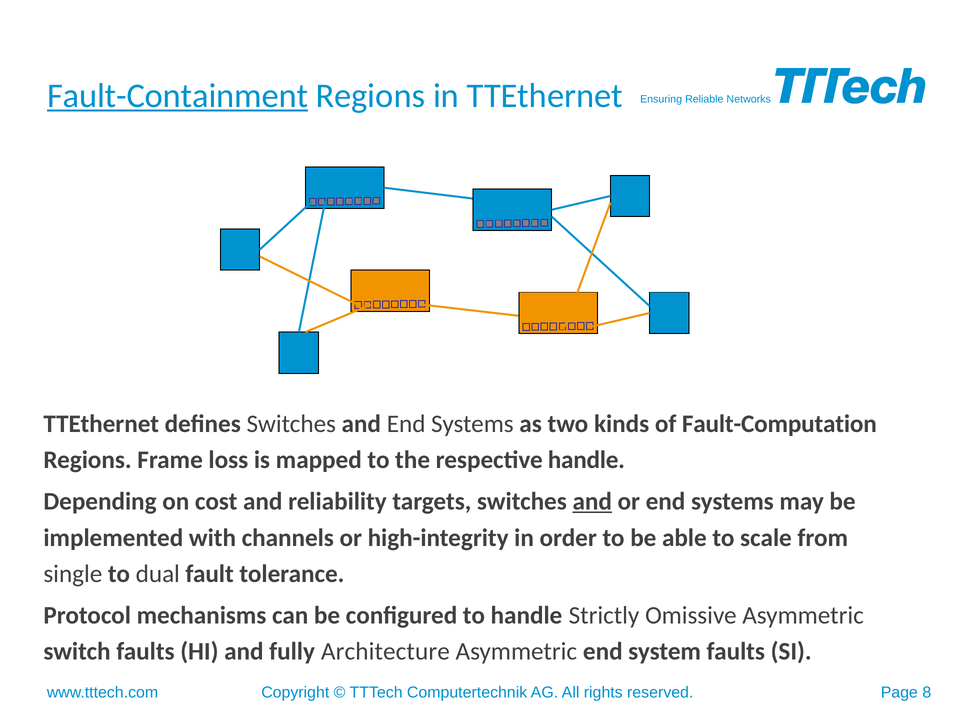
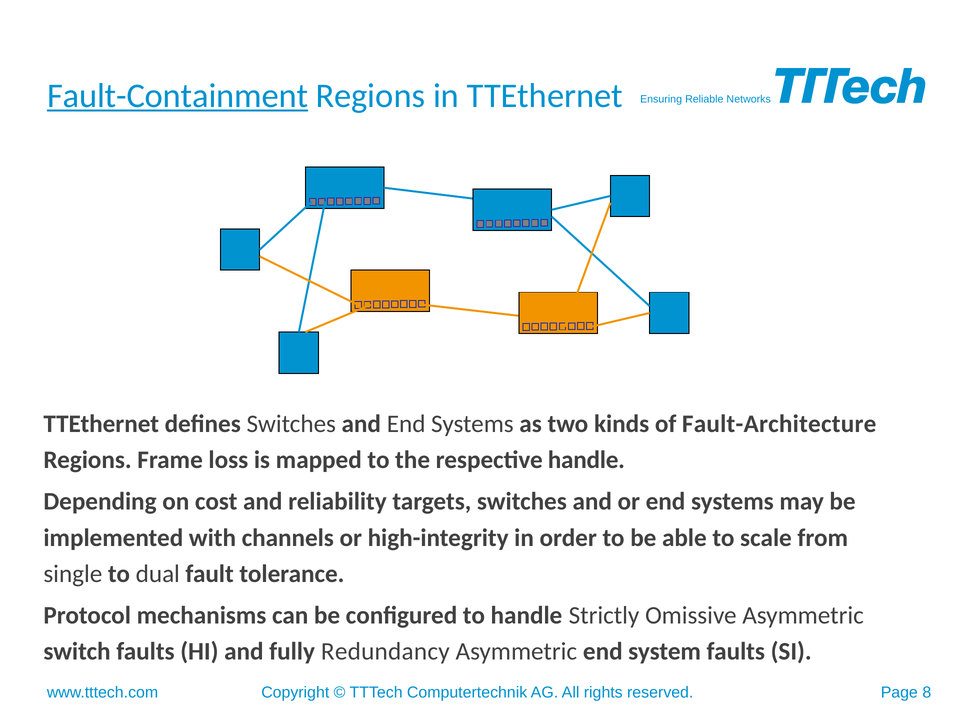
Fault-Computation: Fault-Computation -> Fault-Architecture (779, 424)
and underline: present -> none (592, 501)
Architecture: Architecture -> Redundancy (385, 652)
